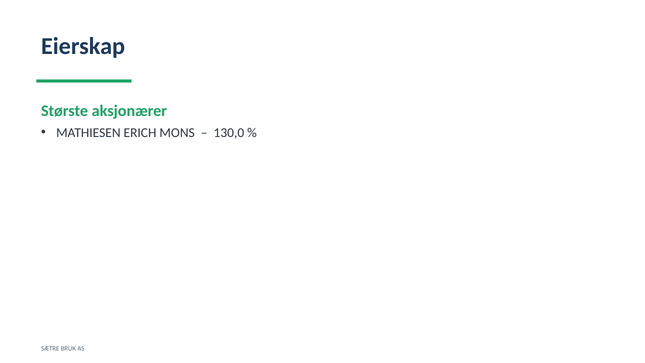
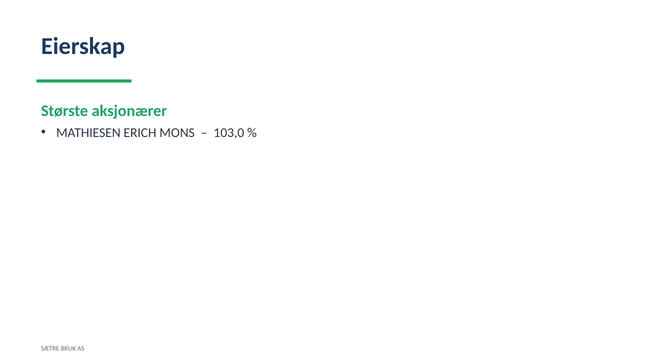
130,0: 130,0 -> 103,0 (229, 133)
